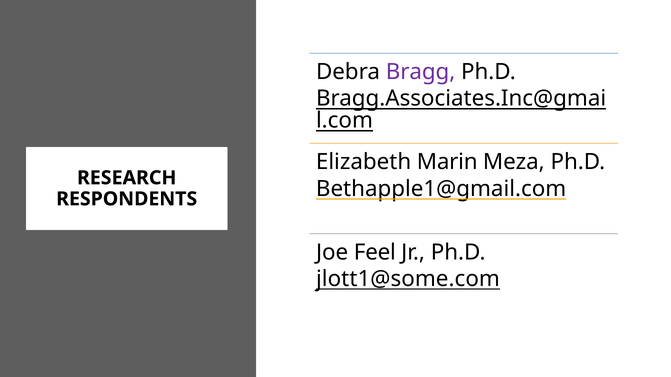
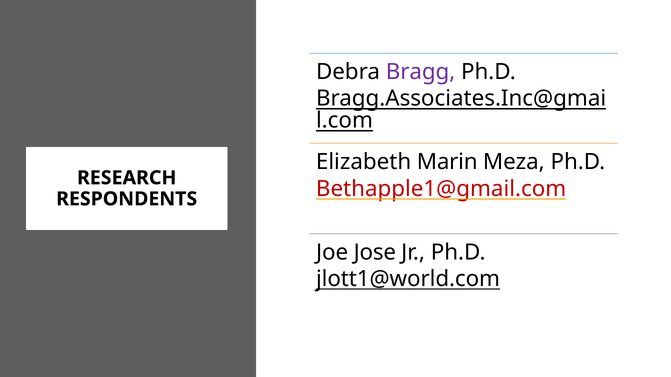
Bethapple1@gmail.com colour: black -> red (441, 189)
Feel: Feel -> Jose (375, 253)
jlott1@some.com: jlott1@some.com -> jlott1@world.com (408, 279)
